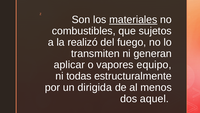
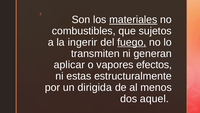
realizó: realizó -> ingerir (83, 42)
fuego underline: none -> present (132, 42)
equipo: equipo -> efectos (154, 65)
todas: todas -> estas (79, 76)
